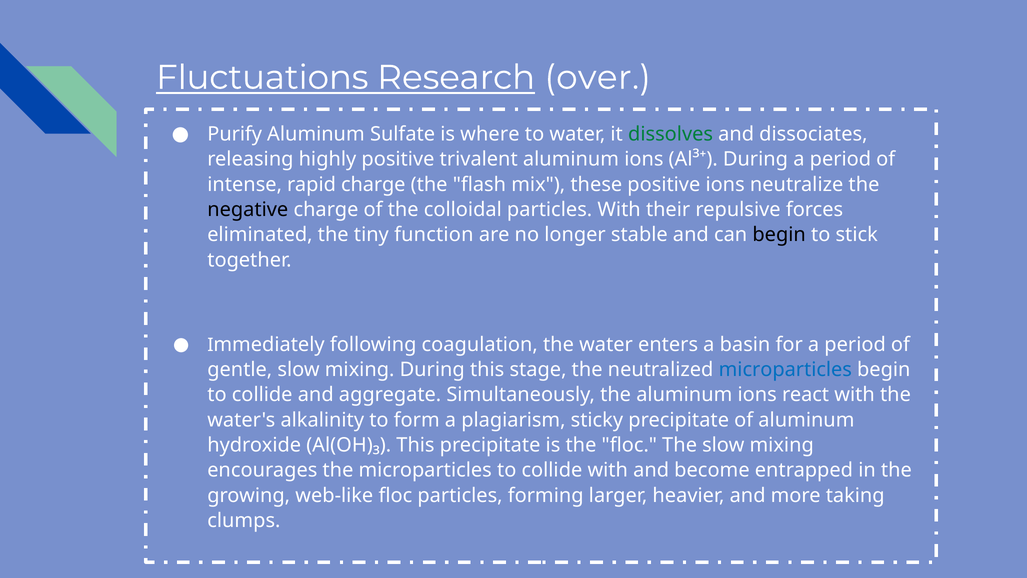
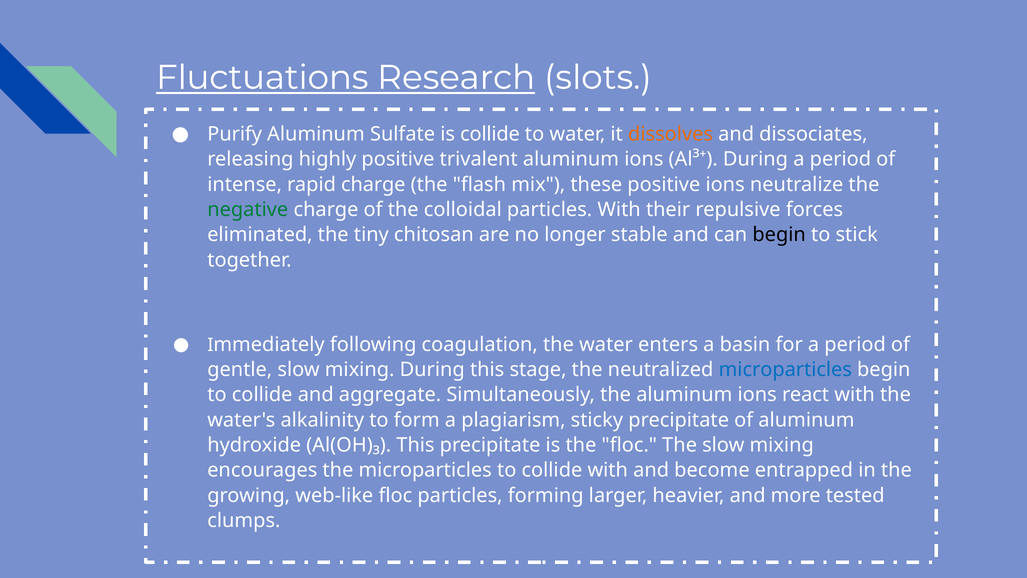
over: over -> slots (598, 77)
is where: where -> collide (490, 134)
dissolves colour: green -> orange (671, 134)
negative colour: black -> green (248, 210)
function: function -> chitosan (434, 235)
taking: taking -> tested (855, 495)
